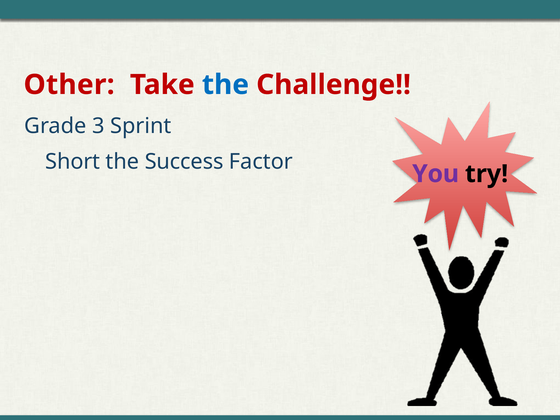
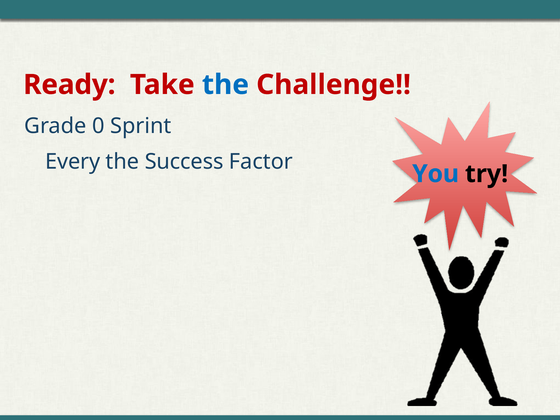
Other: Other -> Ready (69, 85)
3: 3 -> 0 (98, 126)
Short: Short -> Every (73, 162)
You colour: purple -> blue (436, 174)
